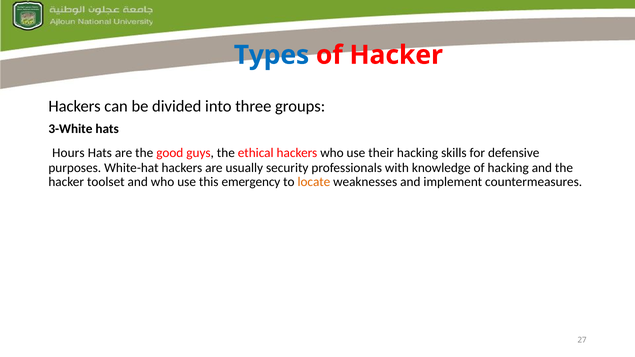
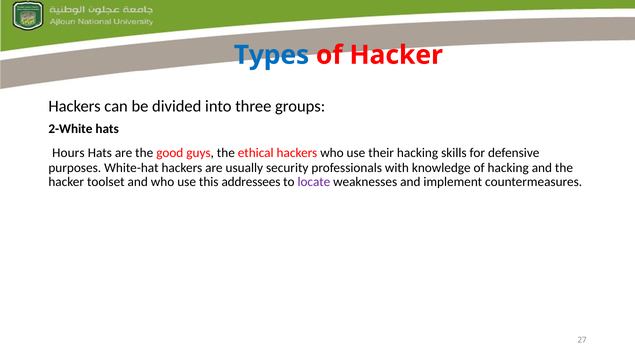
3-White: 3-White -> 2-White (70, 129)
emergency: emergency -> addressees (251, 182)
locate colour: orange -> purple (314, 182)
